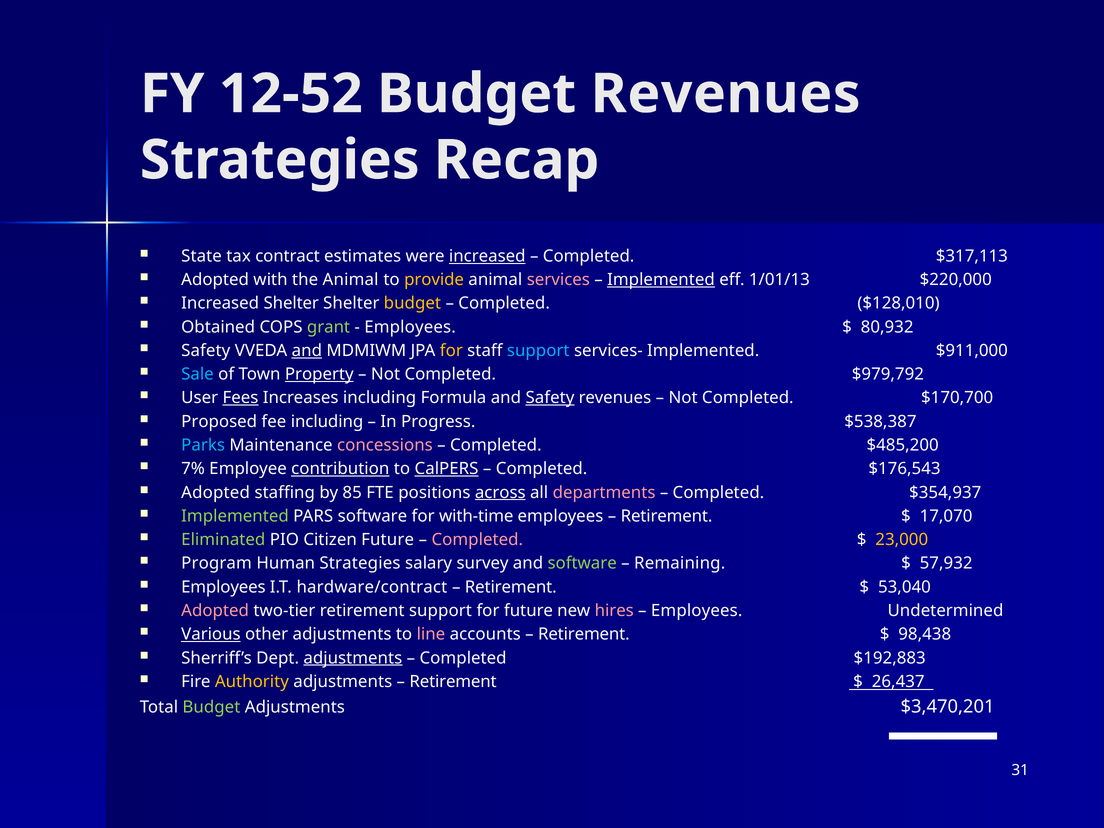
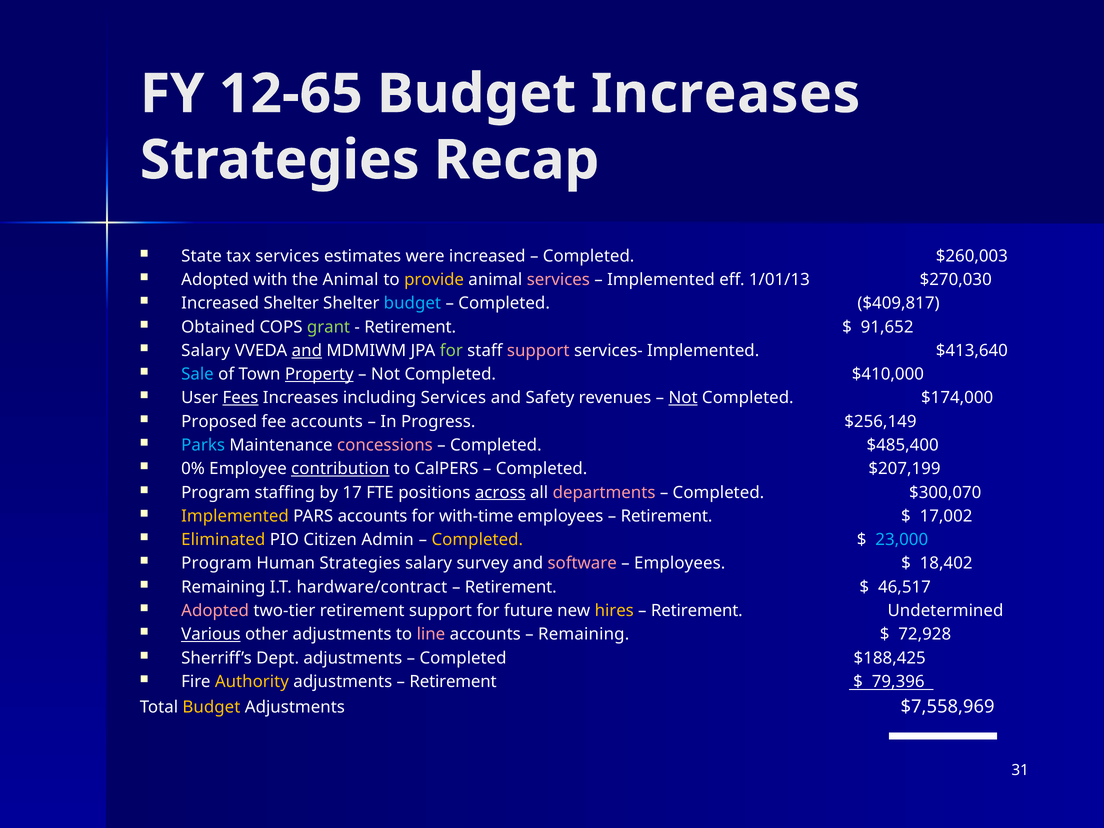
12-52: 12-52 -> 12-65 (291, 94)
Budget Revenues: Revenues -> Increases (726, 94)
tax contract: contract -> services (287, 256)
increased underline: present -> none (487, 256)
$317,113: $317,113 -> $260,003 (972, 256)
Implemented underline: present -> none (661, 280)
$220,000: $220,000 -> $270,030 (956, 280)
budget colour: yellow -> light blue (412, 303)
$128,010: $128,010 -> $409,817 (898, 303)
Employees: Employees -> Retirement (410, 327)
80,932: 80,932 -> 91,652 (887, 327)
Safety: Safety -> Salary (206, 351)
for colour: yellow -> light green (451, 351)
support colour: light blue -> pink (538, 351)
$911,000: $911,000 -> $413,640 (972, 351)
$979,792: $979,792 -> $410,000 (888, 374)
including Formula: Formula -> Services (453, 398)
Safety underline: present -> none (550, 398)
Not underline: none -> present (683, 398)
$170,700: $170,700 -> $174,000 (957, 398)
fee including: including -> accounts (327, 422)
$538,387: $538,387 -> $256,149 (880, 422)
$485,200: $485,200 -> $485,400 (903, 445)
7%: 7% -> 0% (193, 469)
CalPERS underline: present -> none (447, 469)
$176,543: $176,543 -> $207,199 (904, 469)
Adopted: Adopted -> Program (216, 492)
85: 85 -> 17 (352, 492)
$354,937: $354,937 -> $300,070 (945, 492)
Implemented colour: light green -> yellow (235, 516)
PARS software: software -> accounts (373, 516)
17,070: 17,070 -> 17,002 (946, 516)
Eliminated colour: light green -> yellow (223, 540)
Citizen Future: Future -> Admin (388, 540)
Completed colour: pink -> yellow (477, 540)
23,000 colour: yellow -> light blue (902, 540)
software colour: light green -> pink (582, 563)
Remaining: Remaining -> Employees (680, 563)
57,932: 57,932 -> 18,402 (946, 563)
Employees: Employees -> Remaining (223, 587)
53,040: 53,040 -> 46,517 (904, 587)
hires colour: pink -> yellow (614, 611)
Employees: Employees -> Retirement (697, 611)
Retirement: Retirement -> Remaining (584, 634)
98,438: 98,438 -> 72,928 (925, 634)
adjustments underline: present -> none (353, 658)
$192,883: $192,883 -> $188,425 (890, 658)
26,437: 26,437 -> 79,396 (898, 682)
Budget colour: light green -> yellow (211, 707)
$3,470,201: $3,470,201 -> $7,558,969 (948, 707)
